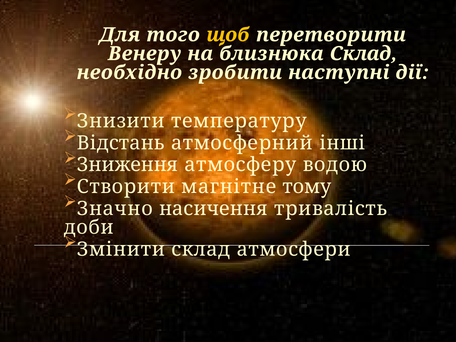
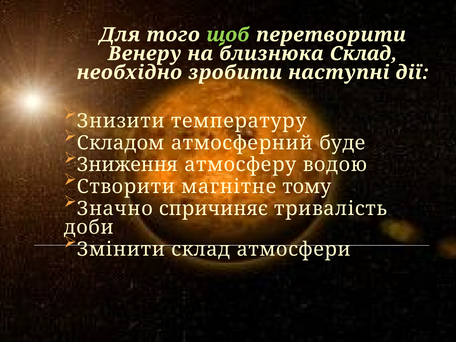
щоб colour: yellow -> light green (228, 35)
Відстань: Відстань -> Складом (121, 143)
інші: інші -> буде (342, 143)
насичення: насичення -> спричиняє (213, 209)
